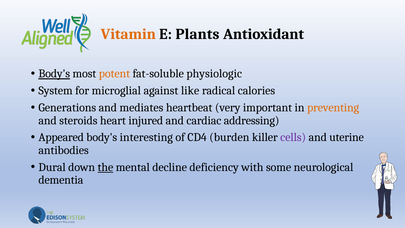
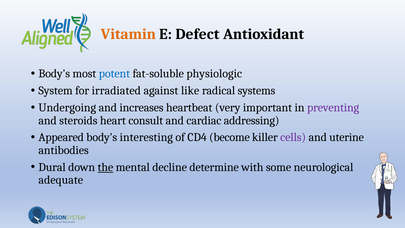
Plants: Plants -> Defect (197, 34)
Body's underline: present -> none (54, 74)
potent colour: orange -> blue (114, 74)
microglial: microglial -> irradiated (116, 91)
calories: calories -> systems (256, 91)
Generations: Generations -> Undergoing (67, 108)
mediates: mediates -> increases (142, 108)
preventing colour: orange -> purple (333, 108)
injured: injured -> consult (146, 120)
burden: burden -> become (229, 137)
deficiency: deficiency -> determine (214, 167)
dementia: dementia -> adequate (61, 180)
